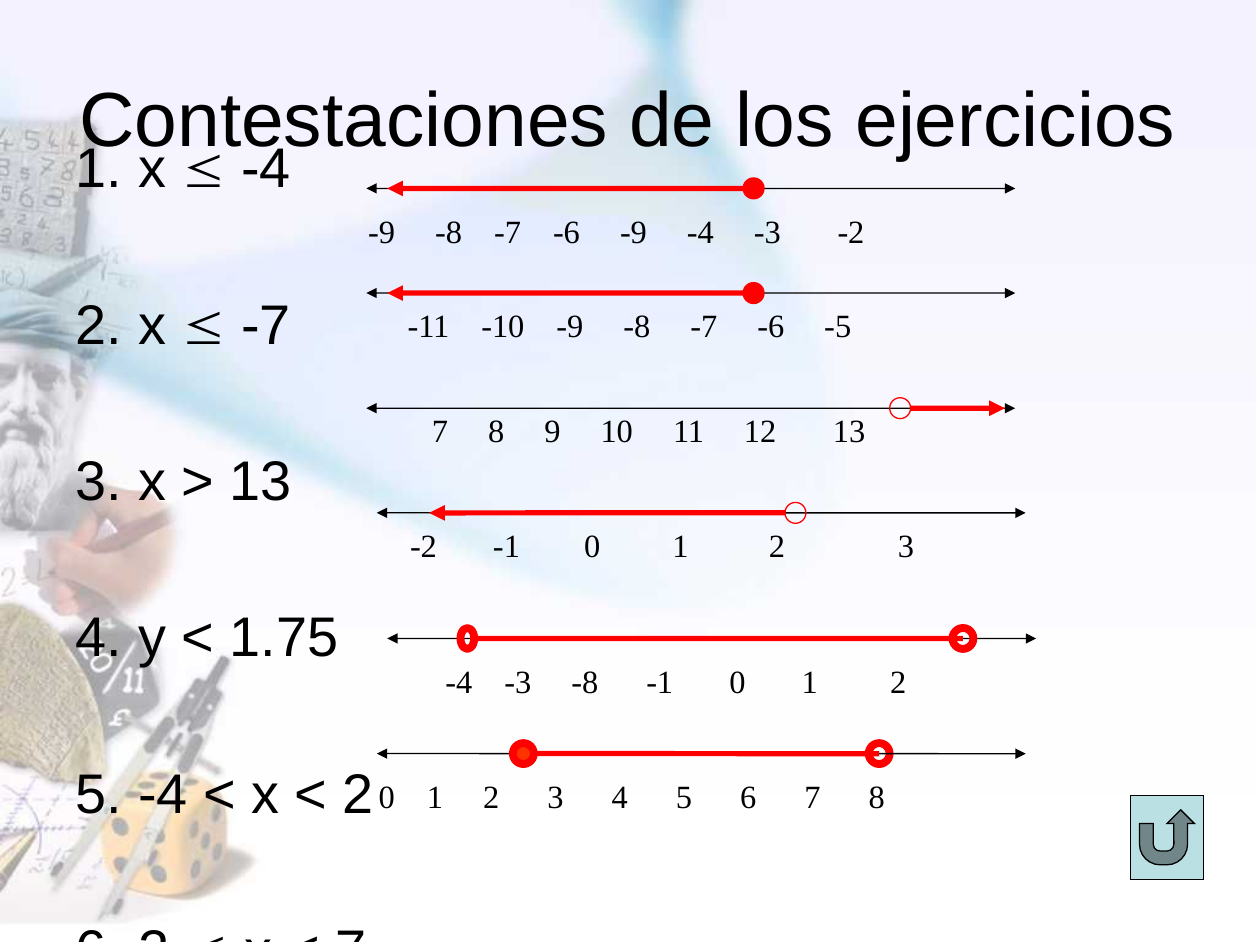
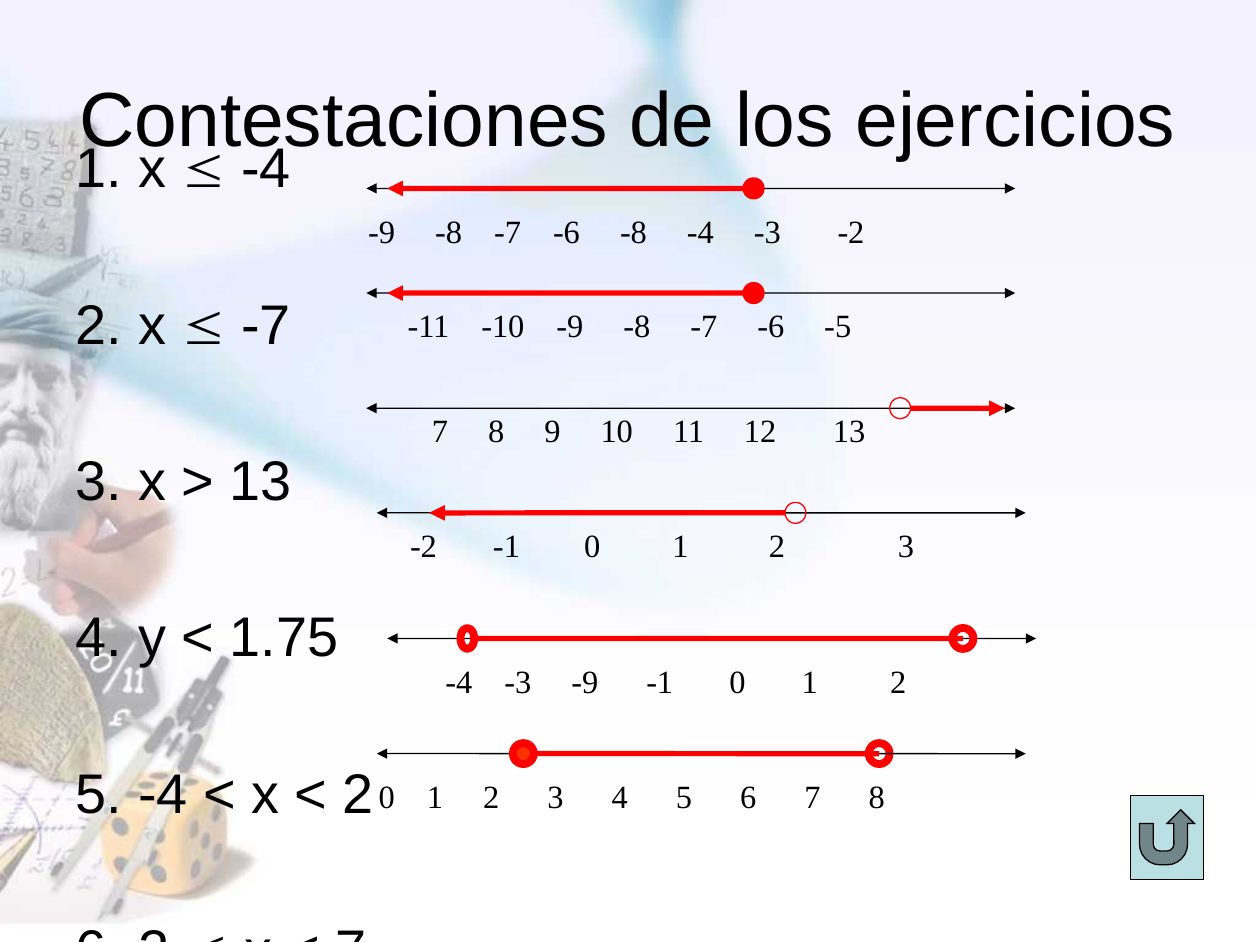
-6 -9: -9 -> -8 (633, 233)
-3 -8: -8 -> -9 (585, 683)
